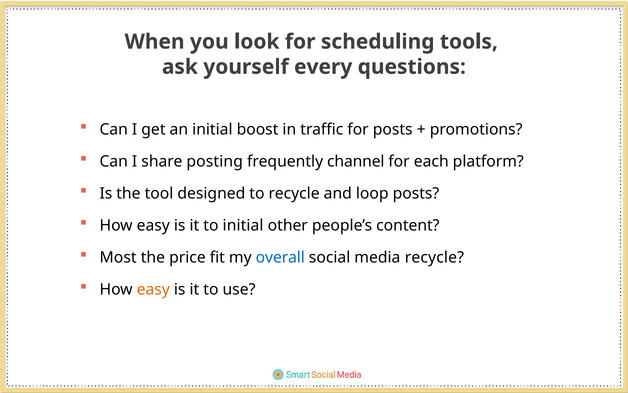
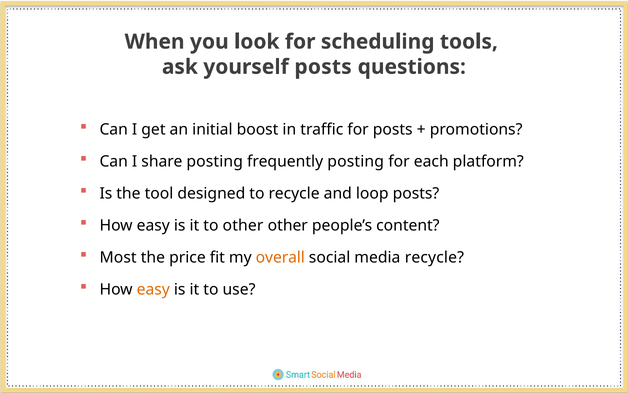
yourself every: every -> posts (323, 67)
frequently channel: channel -> posting (356, 161)
to initial: initial -> other (243, 225)
overall colour: blue -> orange (280, 257)
